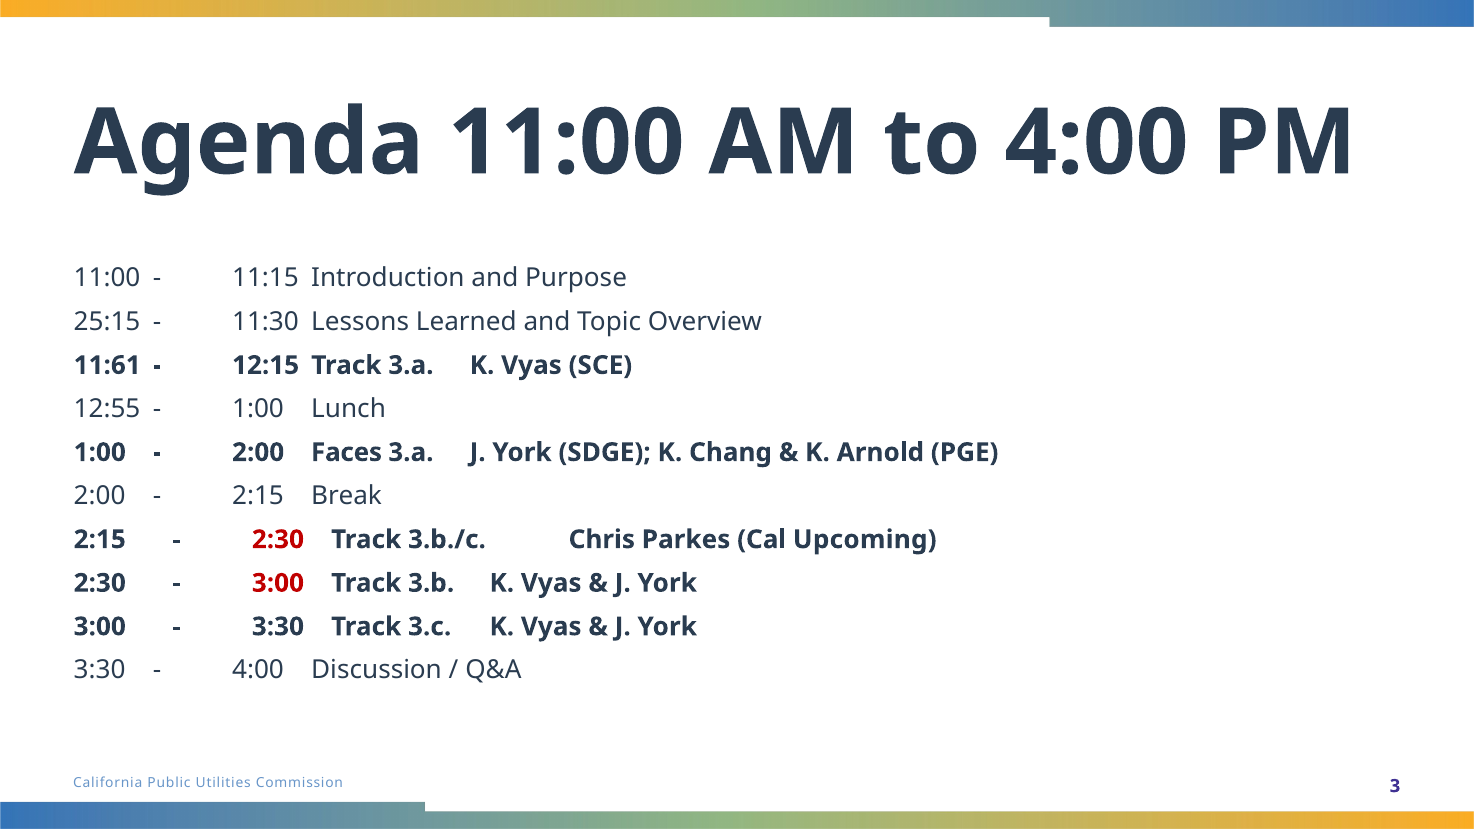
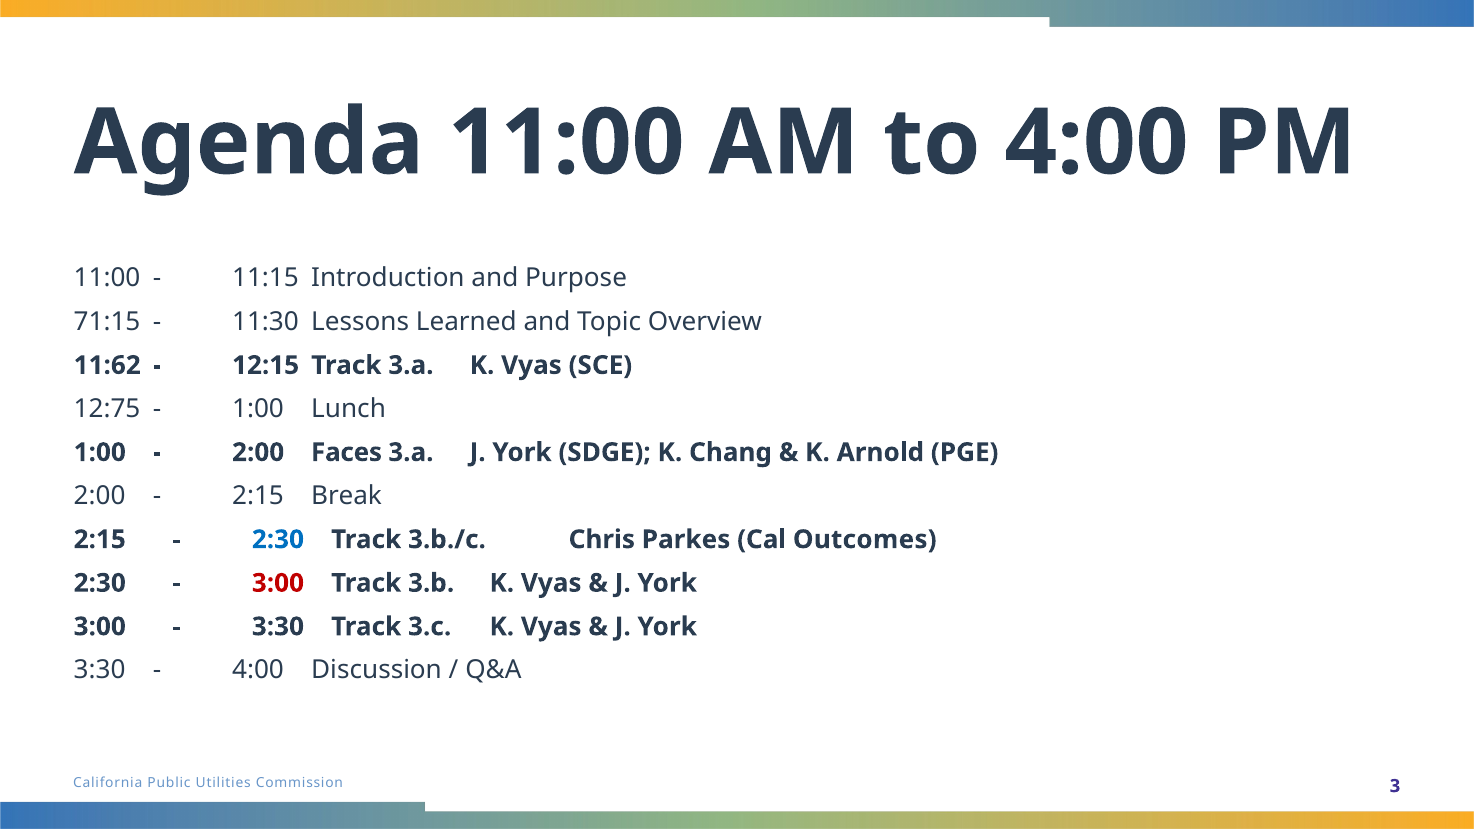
25:15: 25:15 -> 71:15 (107, 322)
11:61: 11:61 -> 11:62 (107, 365)
12:55: 12:55 -> 12:75 (107, 409)
2:30 colour: red -> blue (278, 540)
Upcoming: Upcoming -> Outcomes (865, 540)
